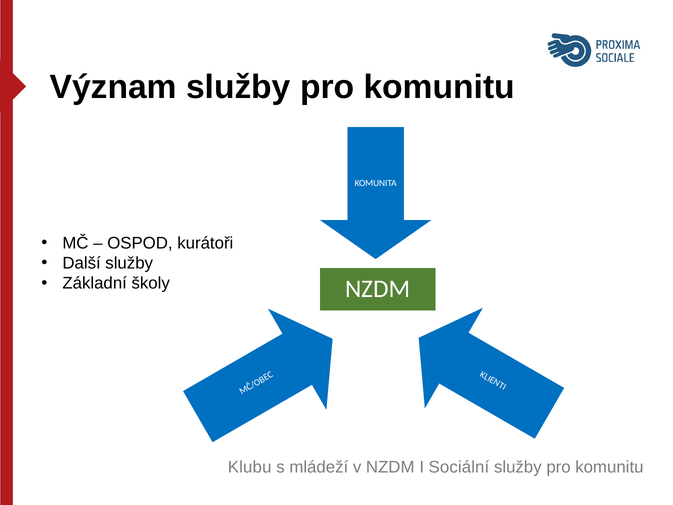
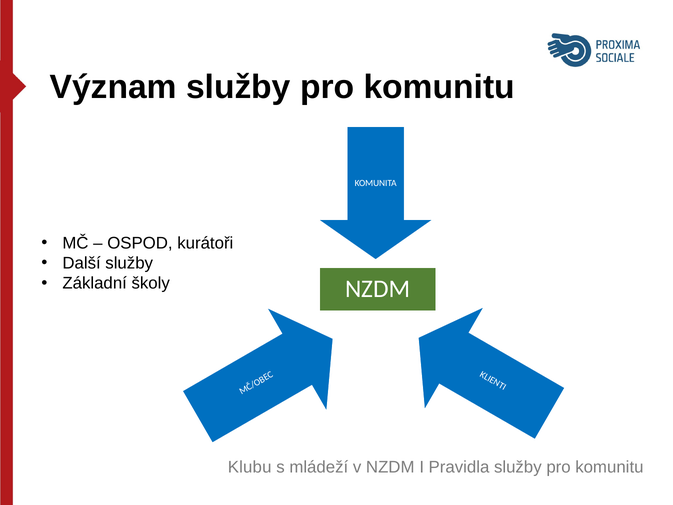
Sociální: Sociální -> Pravidla (459, 467)
